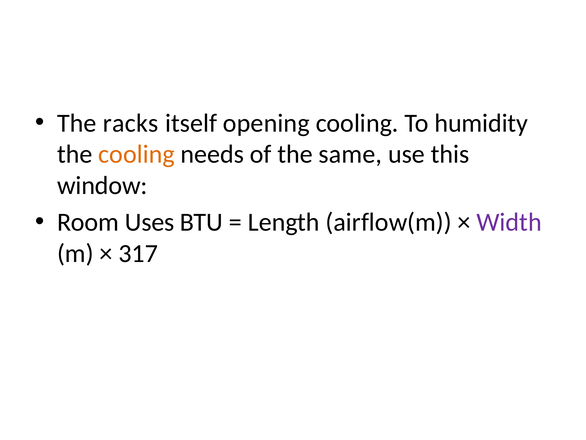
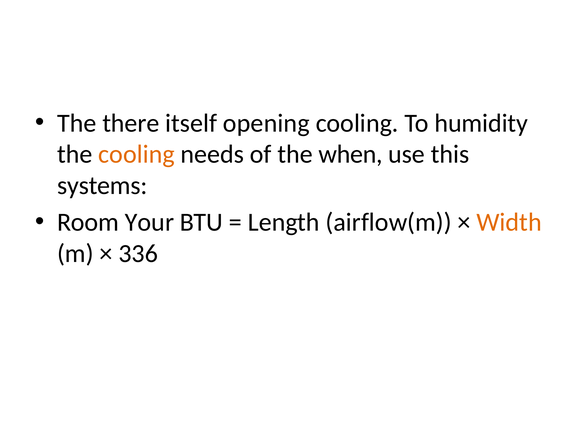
racks: racks -> there (131, 123)
same: same -> when (351, 154)
window: window -> systems (102, 185)
Uses: Uses -> Your (149, 222)
Width colour: purple -> orange (509, 222)
317: 317 -> 336 (138, 253)
